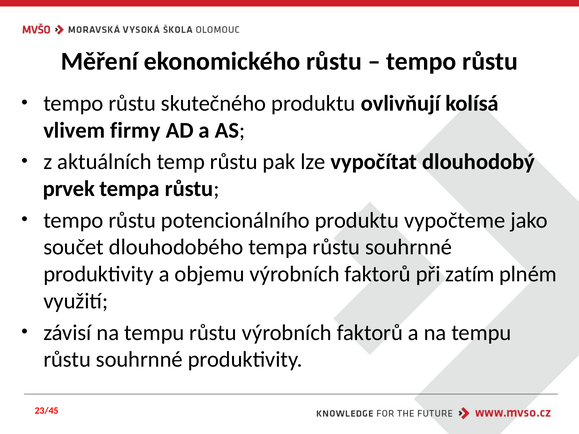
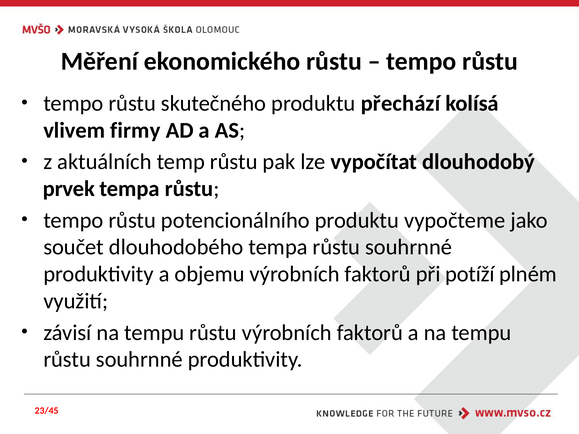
ovlivňují: ovlivňují -> přechází (400, 103)
zatím: zatím -> potíží (470, 274)
